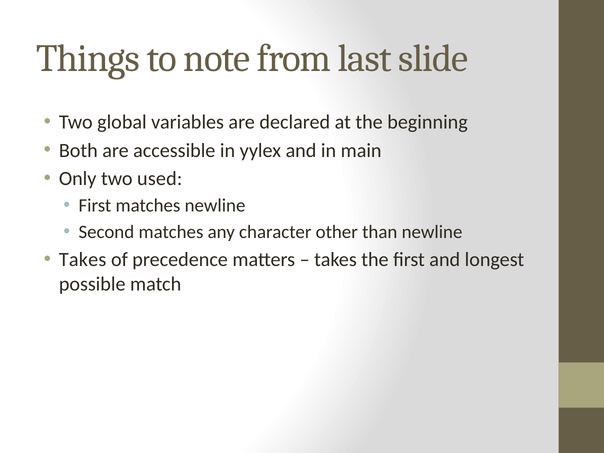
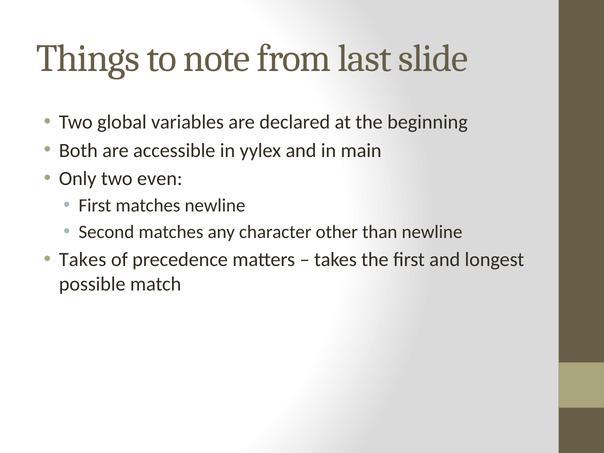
used: used -> even (160, 179)
